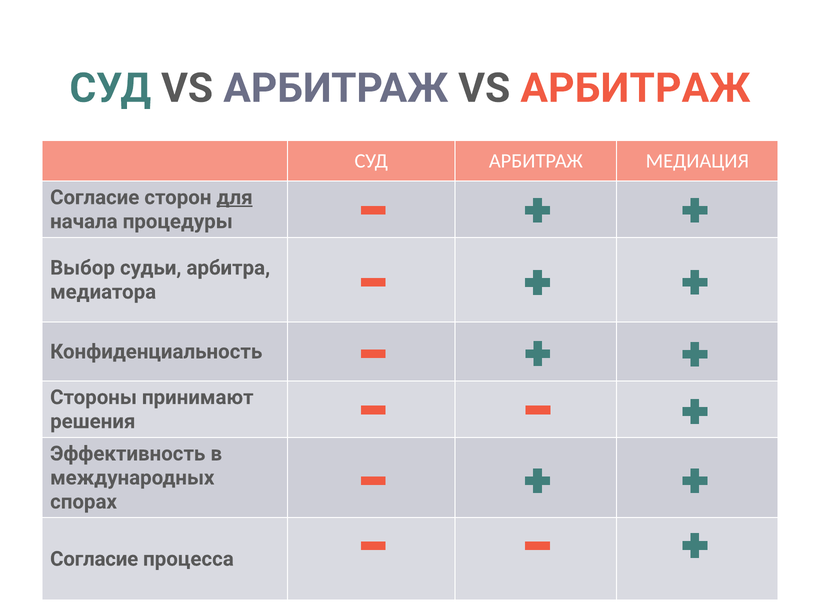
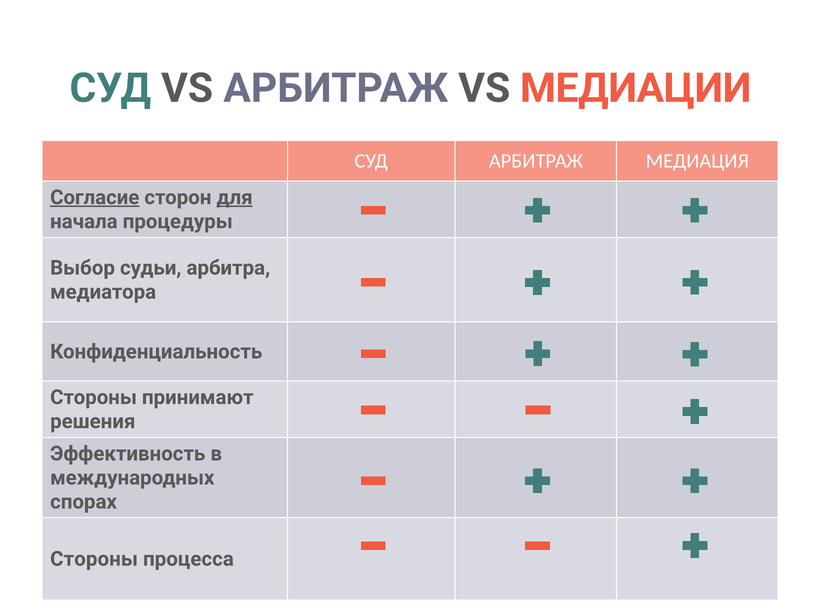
АРБИТРАЖ VS АРБИТРАЖ: АРБИТРАЖ -> МЕДИАЦИИ (636, 88)
Согласие underline: none -> present (95, 197)
Согласие: Согласие -> Стороны (94, 559)
